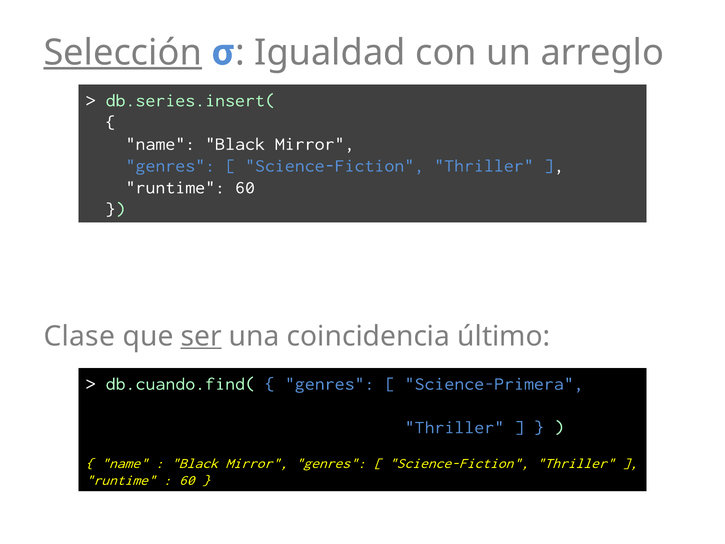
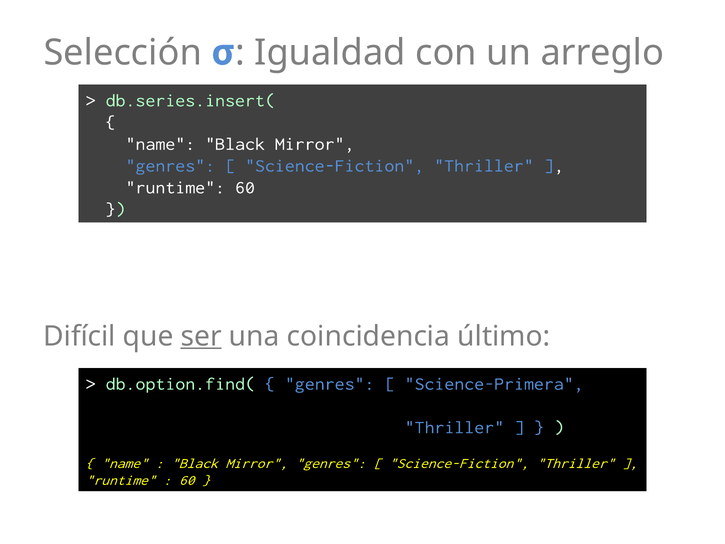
Selección underline: present -> none (123, 53)
Clase: Clase -> Difícil (80, 336)
db.cuando.find(: db.cuando.find( -> db.option.find( (180, 384)
